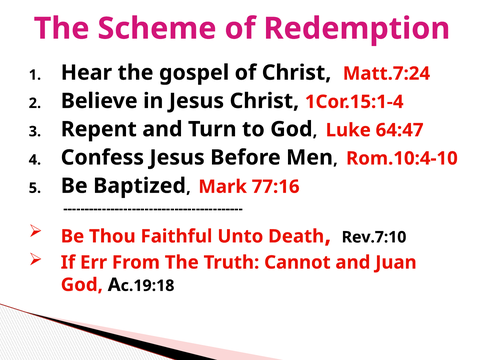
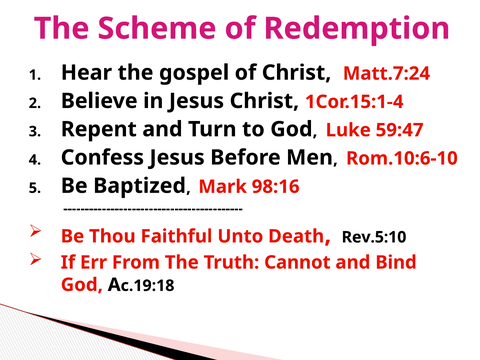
64:47: 64:47 -> 59:47 (400, 130)
Rom.10:4-10: Rom.10:4-10 -> Rom.10:6-10 (402, 158)
77:16: 77:16 -> 98:16 (276, 187)
Rev.7:10: Rev.7:10 -> Rev.5:10 (374, 237)
Juan: Juan -> Bind (396, 262)
